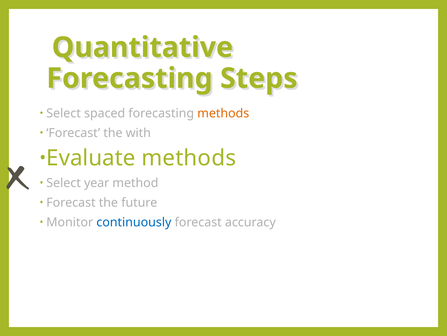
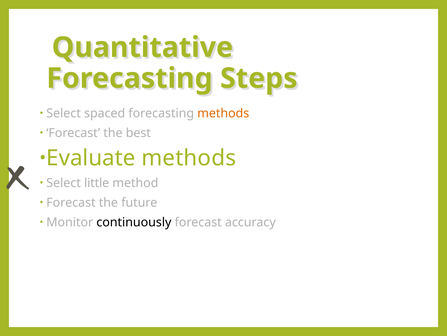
with: with -> best (138, 133)
year: year -> little (97, 183)
continuously colour: blue -> black (134, 222)
